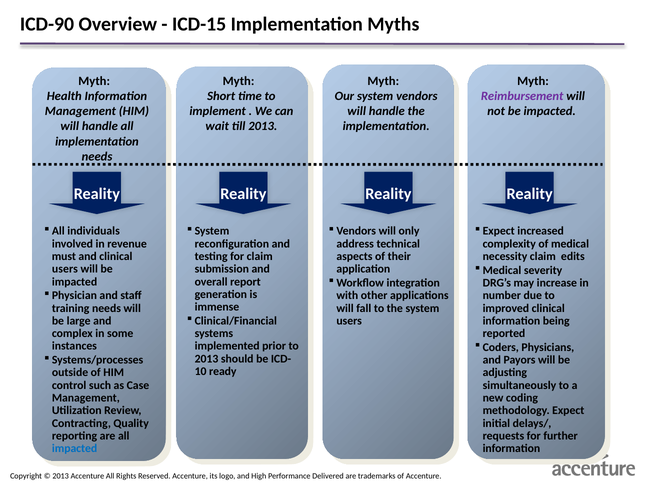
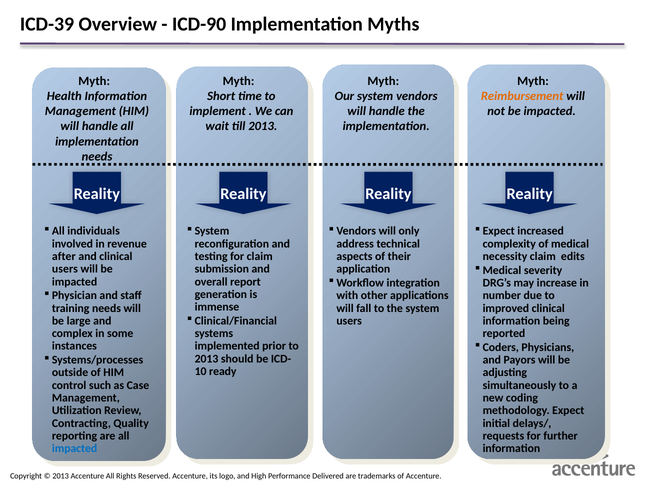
ICD-90: ICD-90 -> ICD-39 (47, 24)
ICD-15: ICD-15 -> ICD-90 (199, 24)
Reimbursement colour: purple -> orange (522, 96)
must: must -> after (64, 256)
